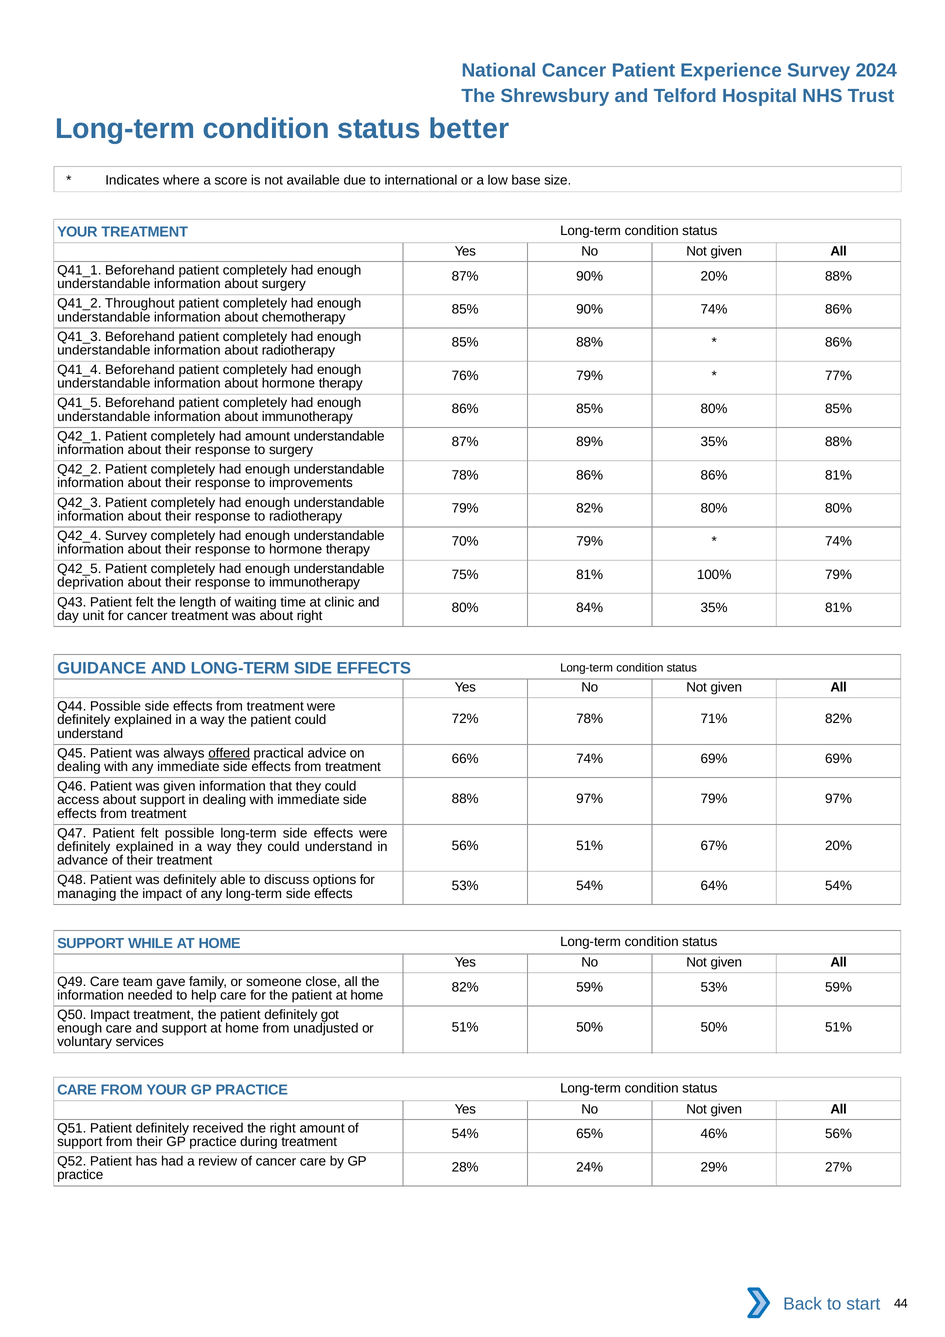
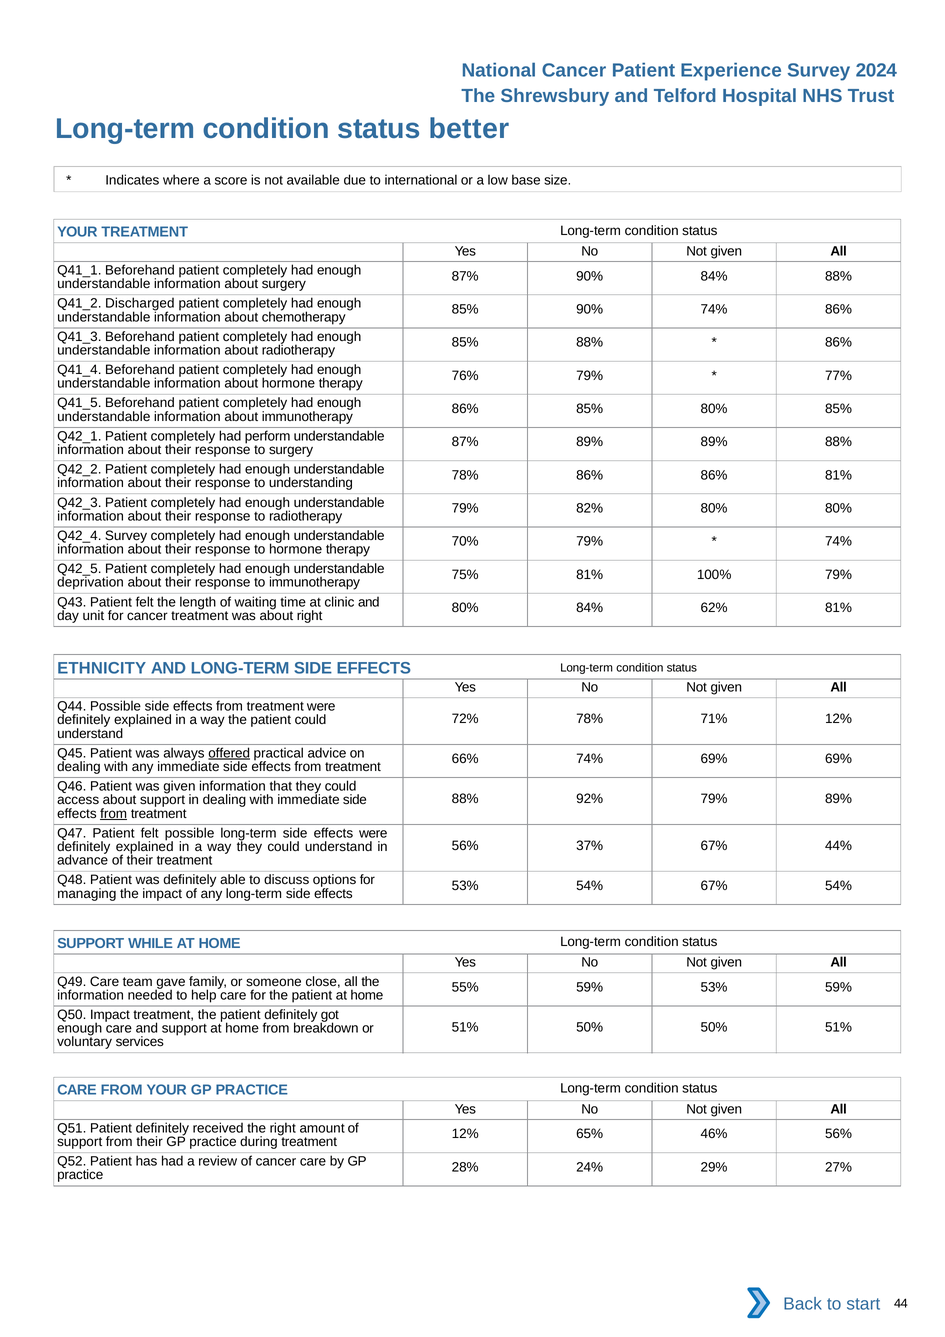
90% 20%: 20% -> 84% (714, 276)
Throughout: Throughout -> Discharged (140, 304)
had amount: amount -> perform (268, 436)
89% 35%: 35% -> 89% (714, 442)
improvements: improvements -> understanding (311, 483)
84% 35%: 35% -> 62% (714, 608)
GUIDANCE: GUIDANCE -> ETHNICITY (102, 668)
71% 82%: 82% -> 12% (838, 719)
88% 97%: 97% -> 92% (590, 799)
79% 97%: 97% -> 89% (838, 799)
from underline: none -> present (114, 814)
56% 51%: 51% -> 37% (590, 846)
67% 20%: 20% -> 44% (838, 846)
54% 64%: 64% -> 67% (714, 886)
82%: 82% -> 55% (465, 987)
unadjusted: unadjusted -> breakdown (326, 1029)
54%: 54% -> 12% (465, 1134)
